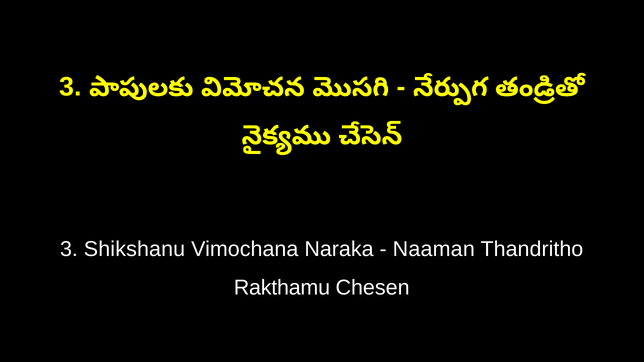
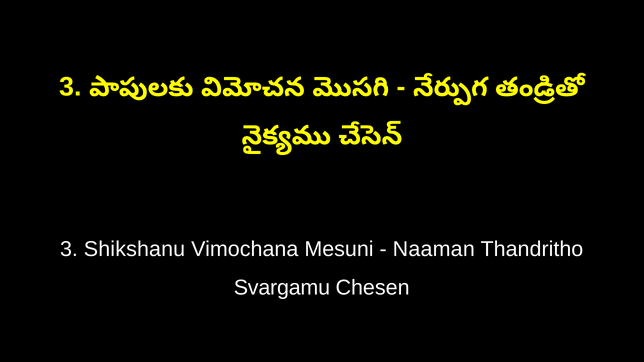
Naraka: Naraka -> Mesuni (339, 249)
Rakthamu: Rakthamu -> Svargamu (282, 288)
